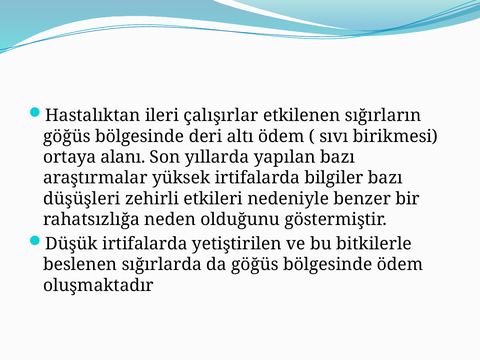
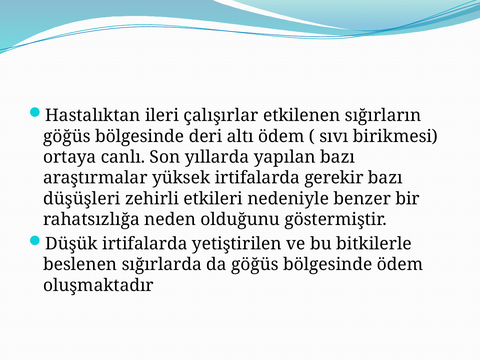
alanı: alanı -> canlı (123, 157)
bilgiler: bilgiler -> gerekir (334, 178)
